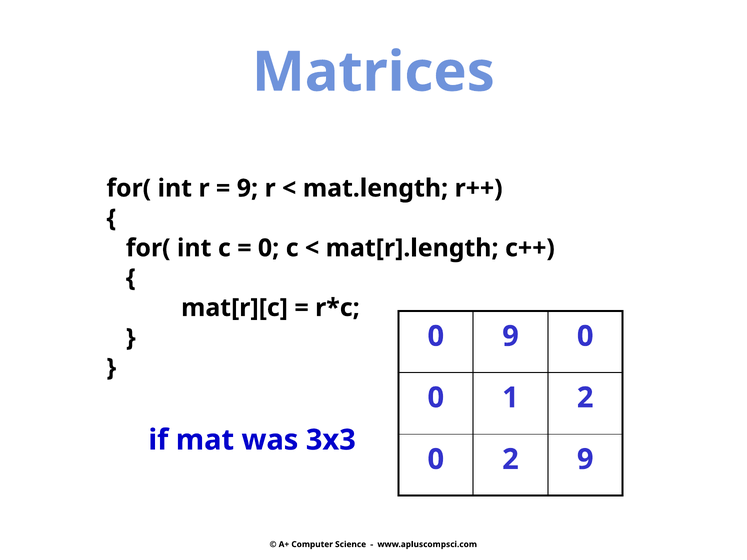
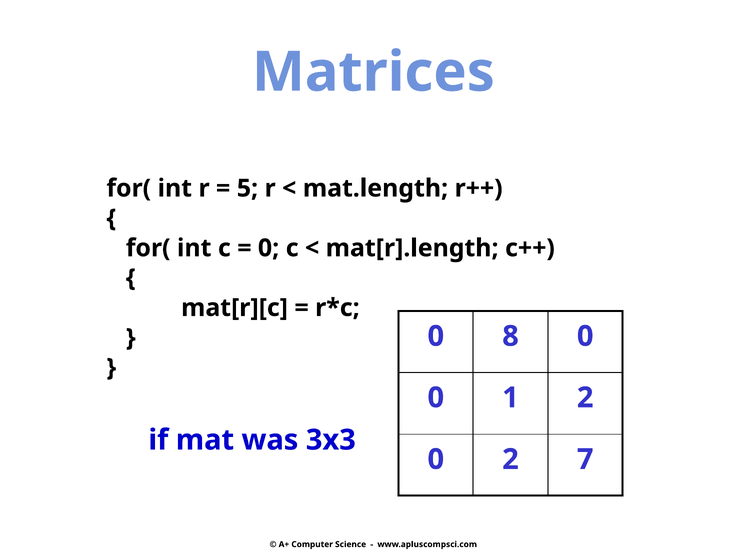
9: 9 -> 5 (247, 188)
0 9: 9 -> 8 (511, 336)
2 9: 9 -> 7 (585, 460)
